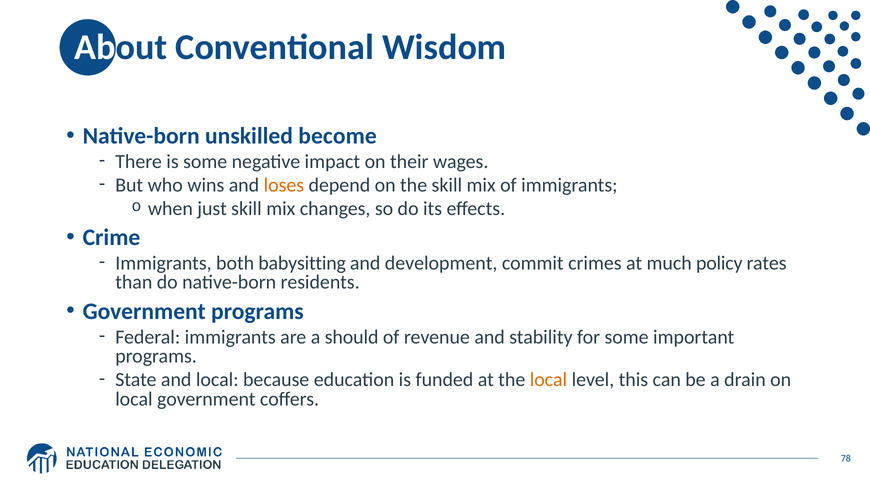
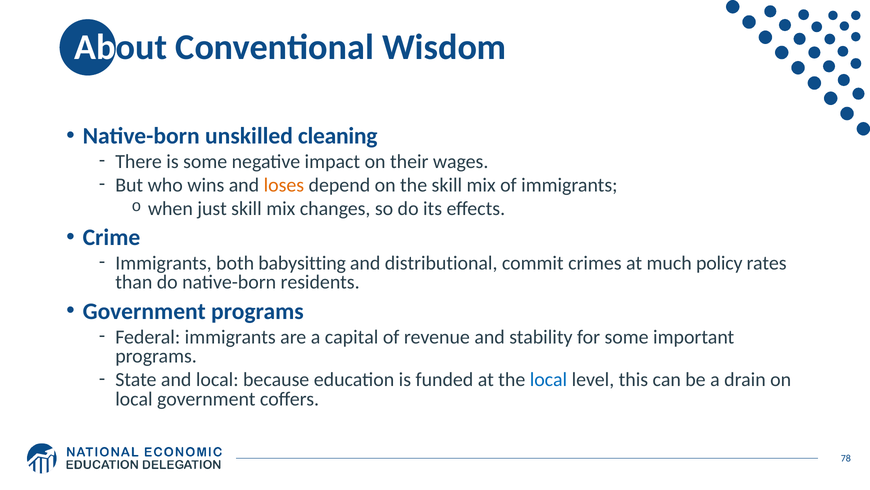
become: become -> cleaning (338, 136)
development: development -> distributional (441, 263)
should: should -> capital (352, 336)
local colour: orange -> blue (548, 379)
